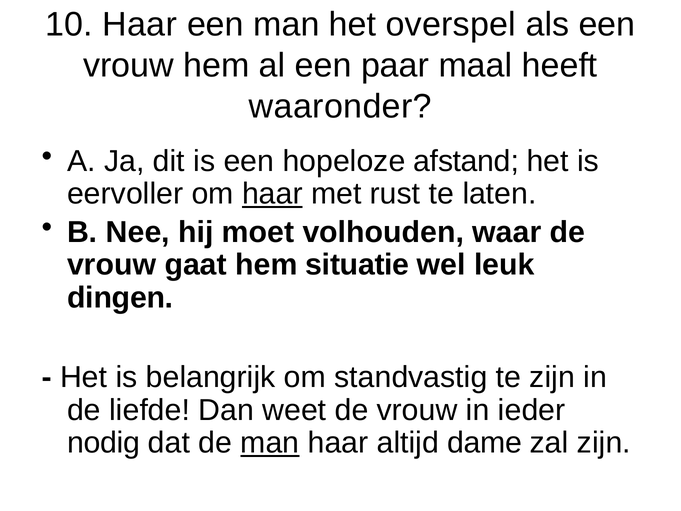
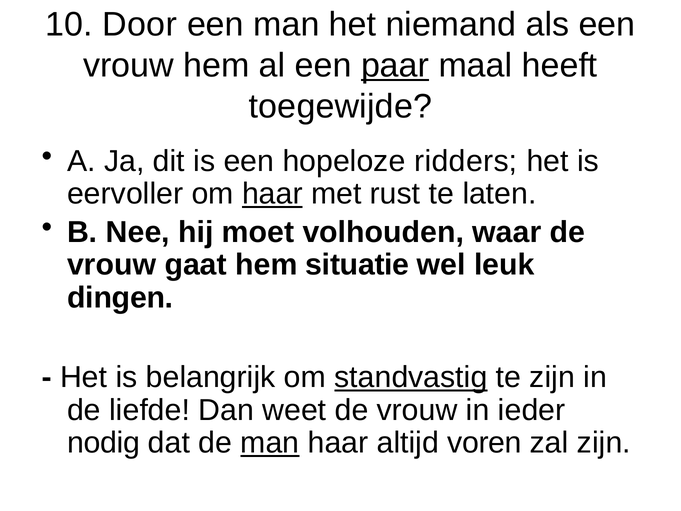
10 Haar: Haar -> Door (140, 25)
overspel: overspel -> niemand (451, 25)
paar underline: none -> present (395, 65)
waaronder: waaronder -> toegewijde (340, 106)
afstand: afstand -> ridders (466, 161)
standvastig underline: none -> present (411, 377)
dame: dame -> voren (485, 443)
